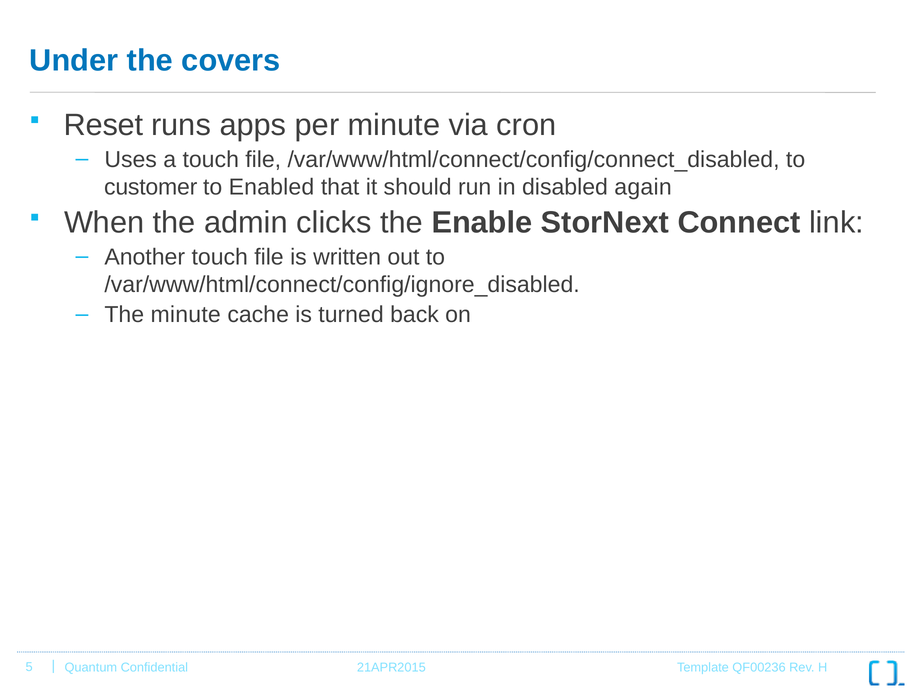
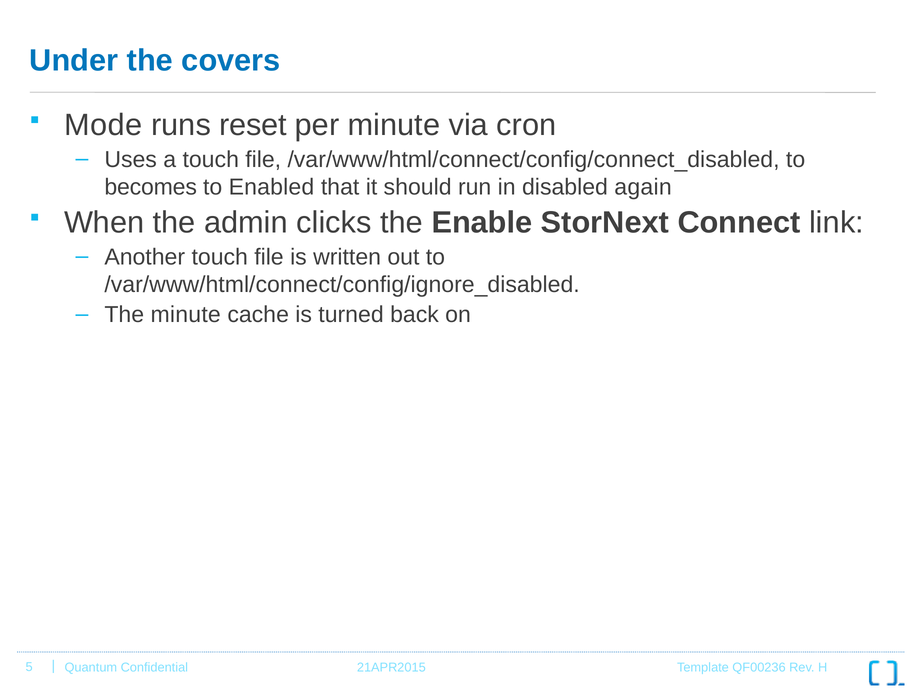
Reset: Reset -> Mode (103, 125)
apps: apps -> reset (253, 125)
customer: customer -> becomes (151, 187)
